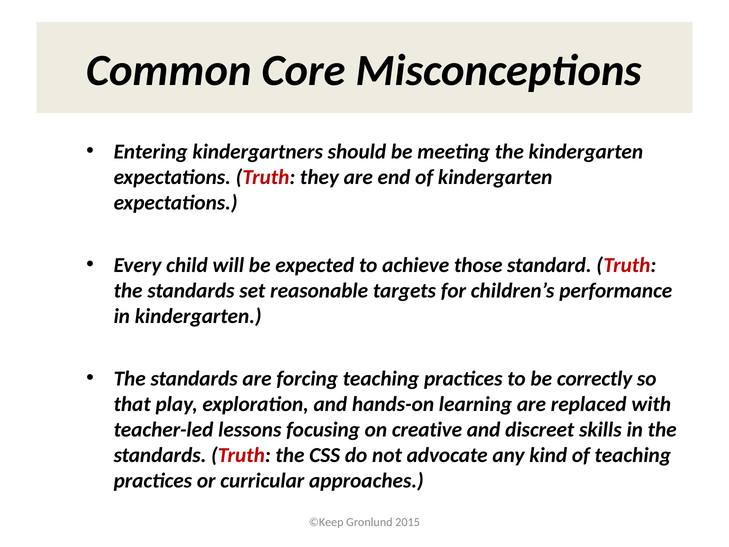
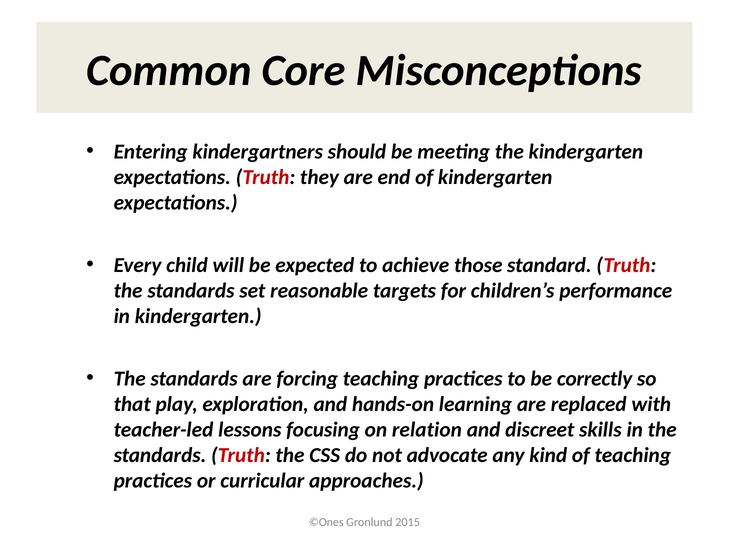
creative: creative -> relation (427, 429)
©Keep: ©Keep -> ©Ones (326, 522)
